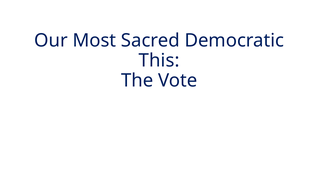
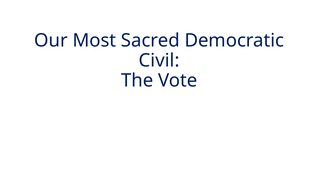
This: This -> Civil (159, 60)
